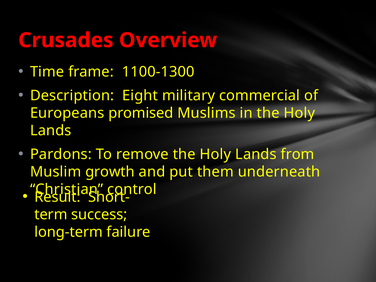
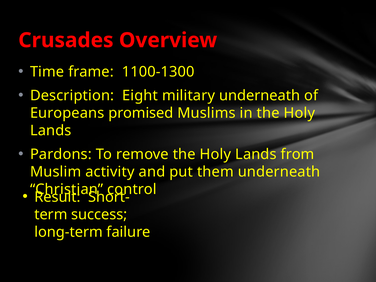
military commercial: commercial -> underneath (260, 96)
growth: growth -> activity (110, 172)
